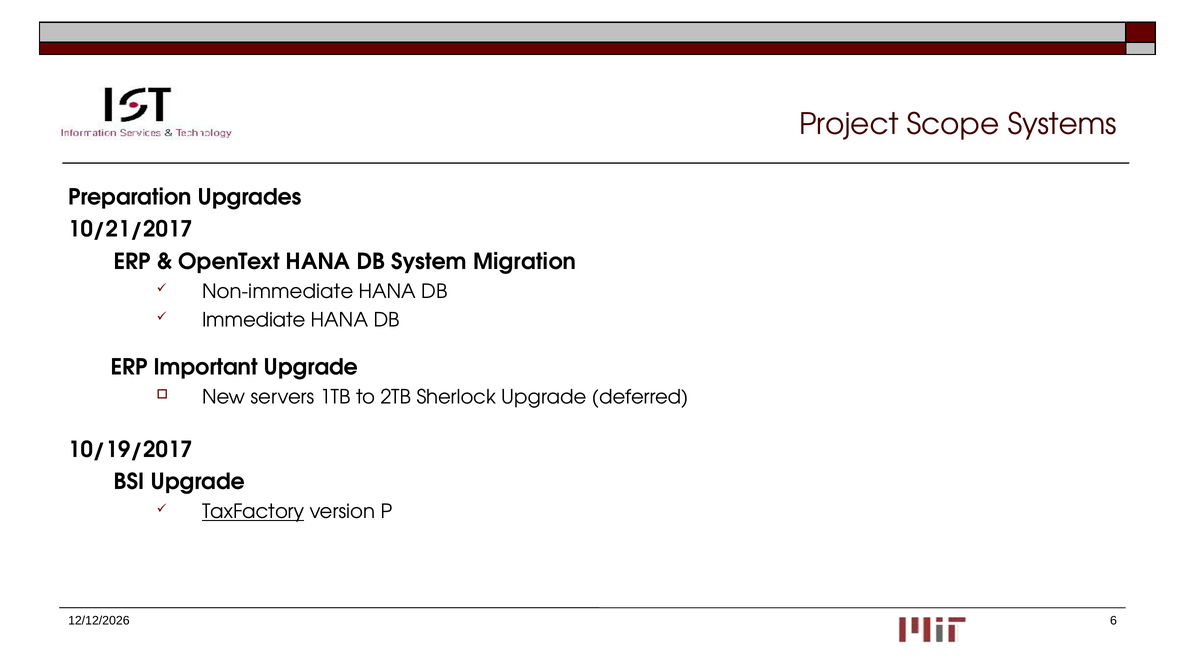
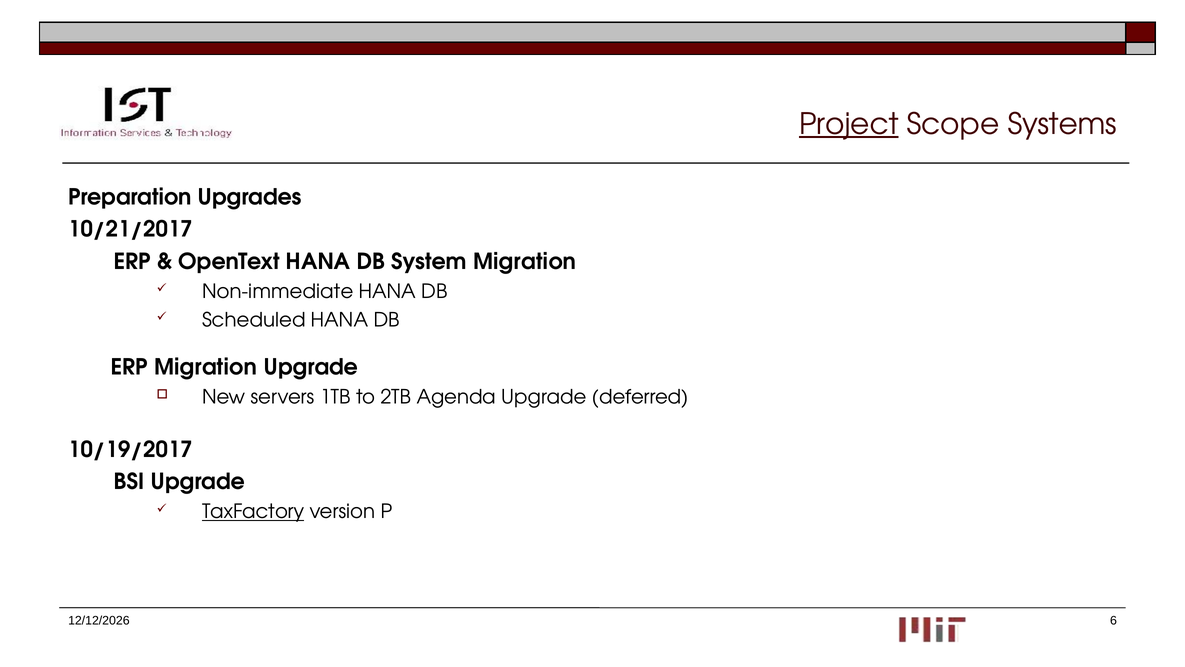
Project underline: none -> present (849, 124)
Immediate: Immediate -> Scheduled (254, 320)
ERP Important: Important -> Migration (206, 367)
Sherlock: Sherlock -> Agenda (456, 397)
